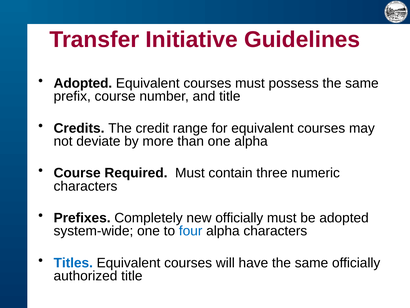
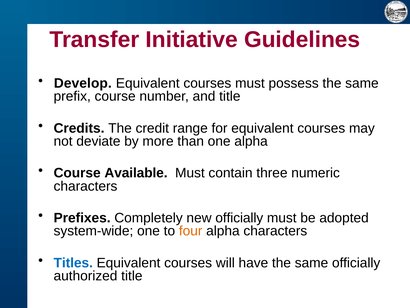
Adopted: Adopted -> Develop (83, 83)
Required: Required -> Available (136, 173)
four colour: blue -> orange (191, 231)
